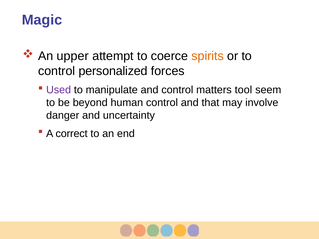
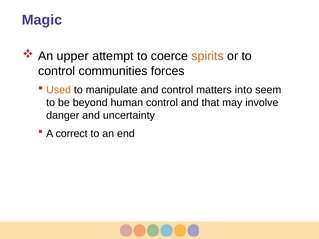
personalized: personalized -> communities (113, 71)
Used colour: purple -> orange (59, 90)
tool: tool -> into (243, 90)
